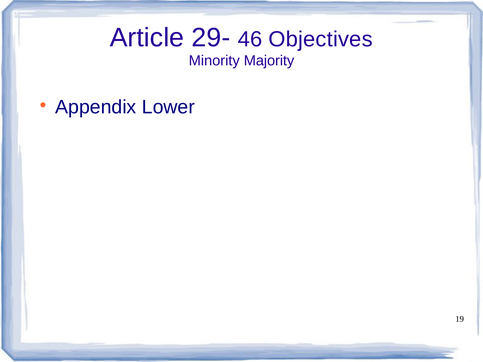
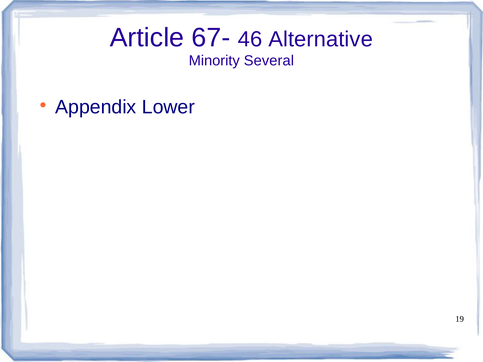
29-: 29- -> 67- (211, 38)
Objectives: Objectives -> Alternative (321, 39)
Majority: Majority -> Several (269, 61)
